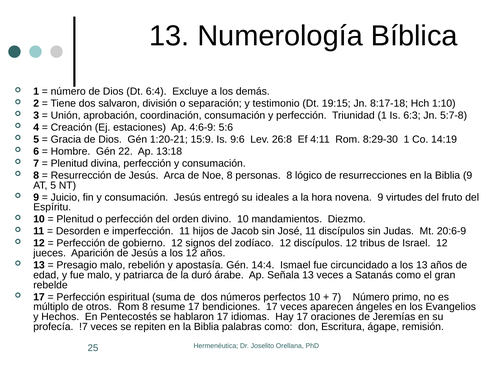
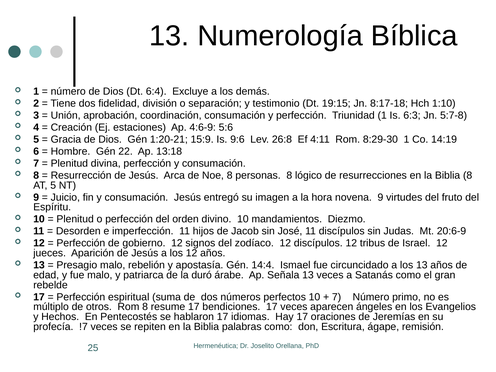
salvaron: salvaron -> fidelidad (119, 103)
Biblia 9: 9 -> 8 (468, 175)
ideales: ideales -> imagen (272, 197)
